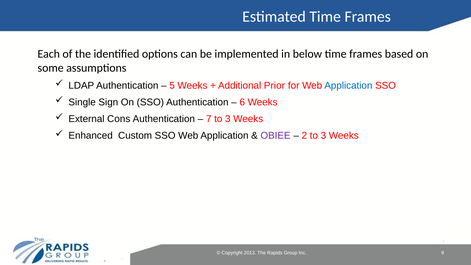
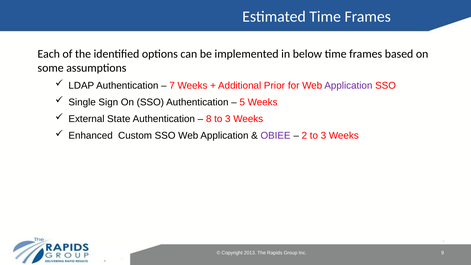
5: 5 -> 7 (172, 86)
Application colour: blue -> purple (348, 86)
6: 6 -> 5 (242, 102)
Cons: Cons -> State (119, 119)
7: 7 -> 8 (209, 119)
